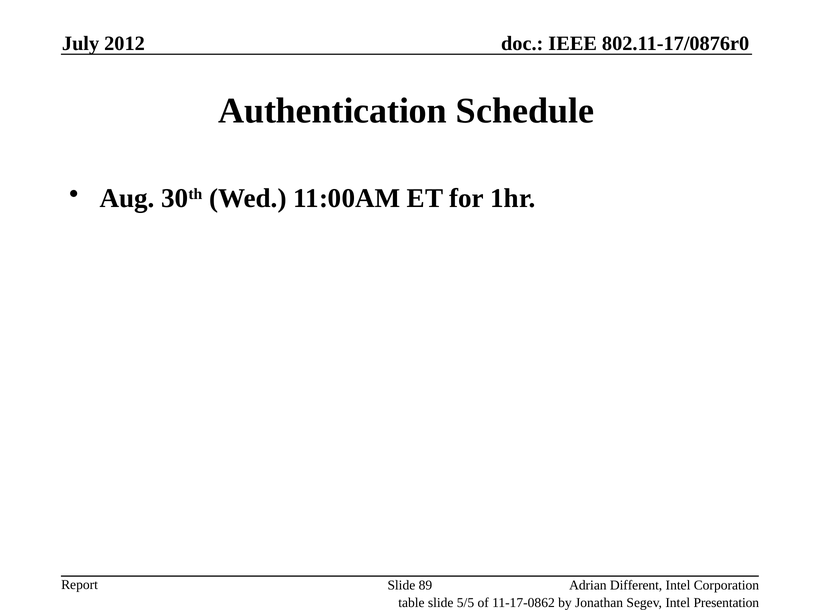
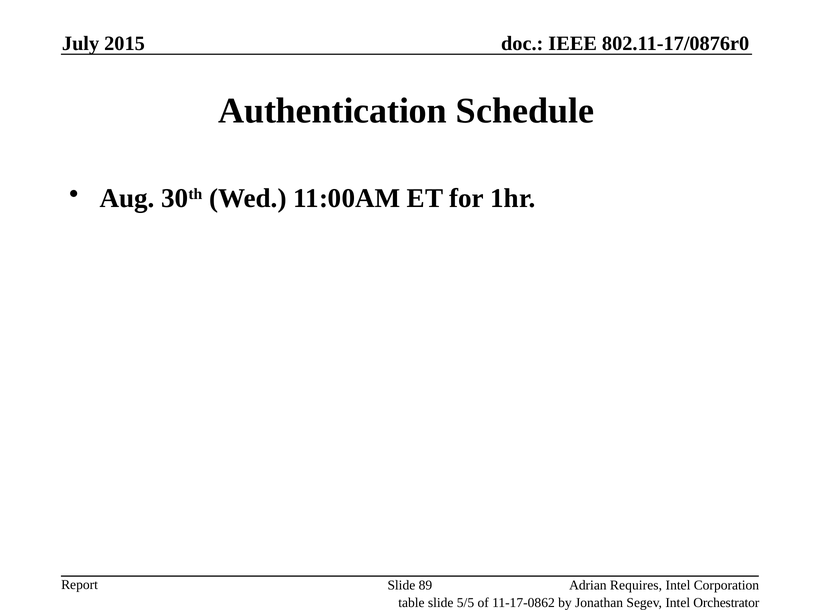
2012: 2012 -> 2015 (125, 43)
Different: Different -> Requires (636, 585)
Presentation: Presentation -> Orchestrator (726, 603)
